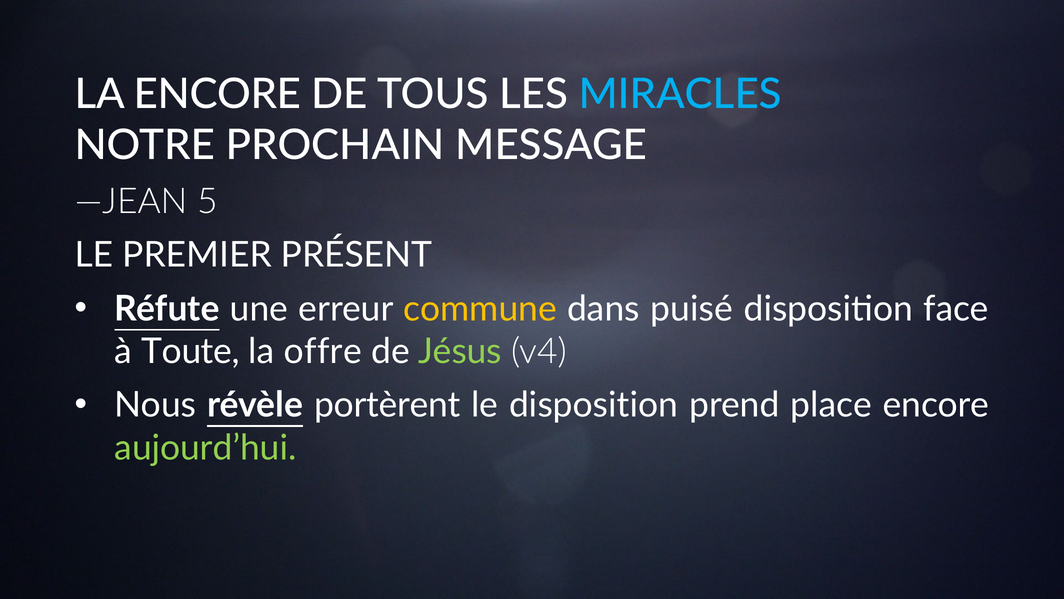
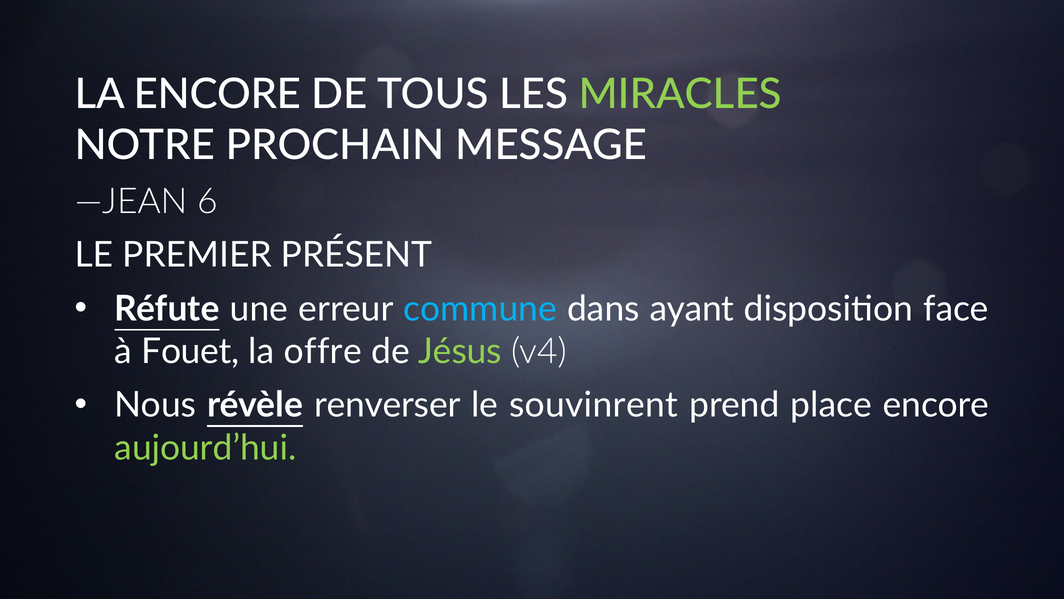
MIRACLES colour: light blue -> light green (680, 94)
5: 5 -> 6 (208, 201)
commune colour: yellow -> light blue (480, 309)
puisé: puisé -> ayant (692, 309)
Toute: Toute -> Fouet (190, 351)
portèrent: portèrent -> renverser (387, 405)
le disposition: disposition -> souvinrent (593, 405)
